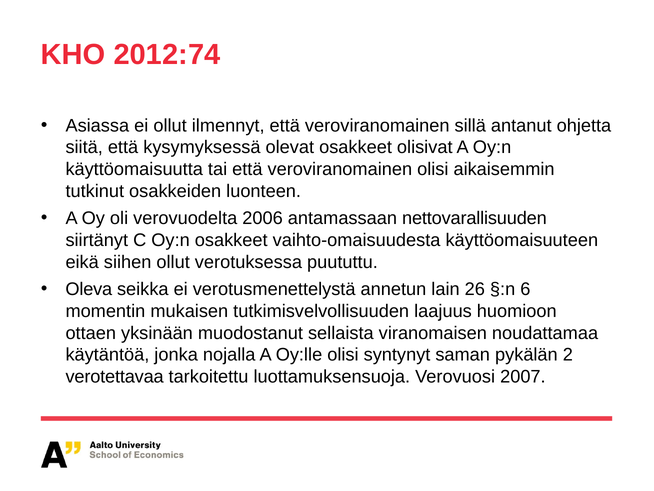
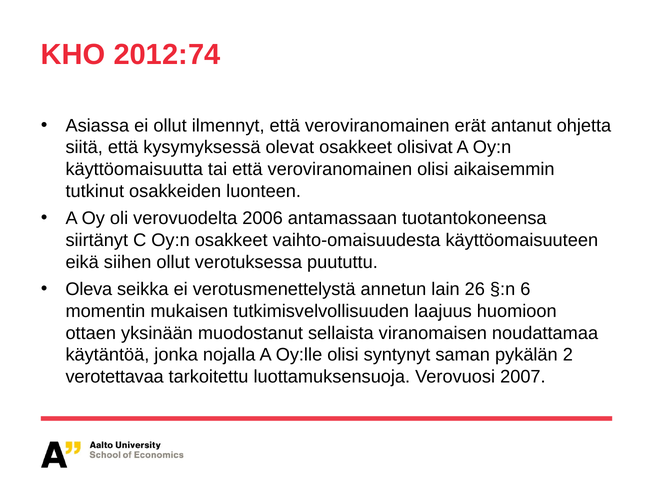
sillä: sillä -> erät (470, 125)
nettovarallisuuden: nettovarallisuuden -> tuotantokoneensa (474, 218)
